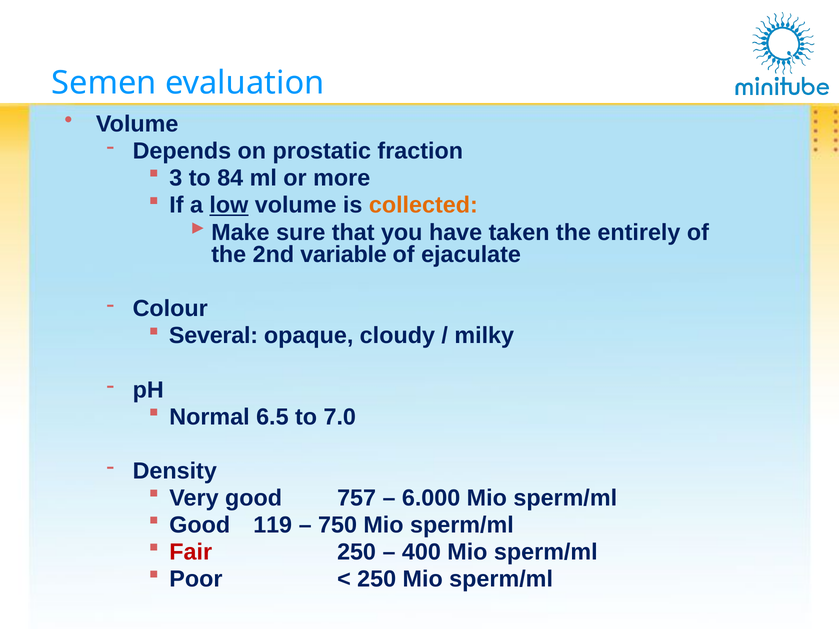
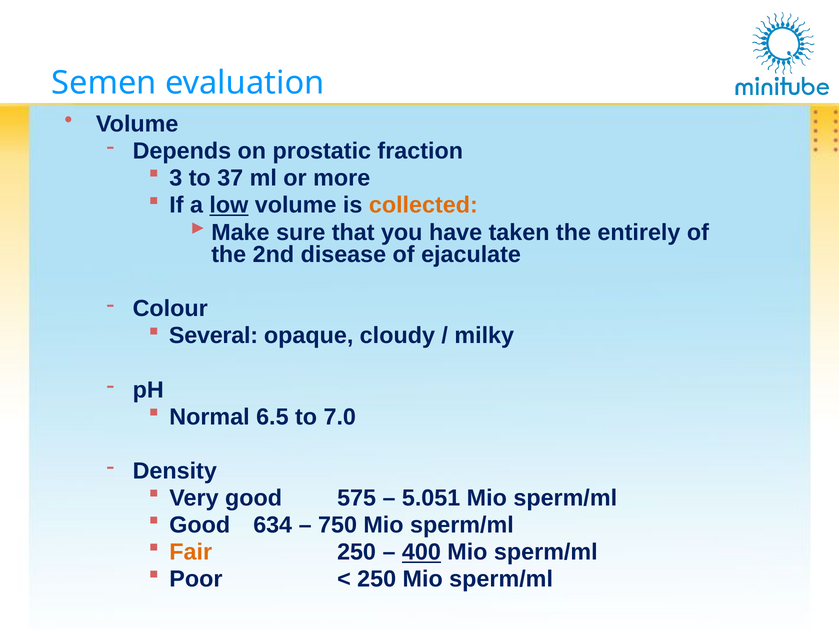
84: 84 -> 37 (230, 178)
variable: variable -> disease (343, 255)
757: 757 -> 575 (357, 498)
6.000: 6.000 -> 5.051 (431, 498)
119: 119 -> 634 (273, 525)
Fair colour: red -> orange (191, 552)
400 underline: none -> present (421, 552)
